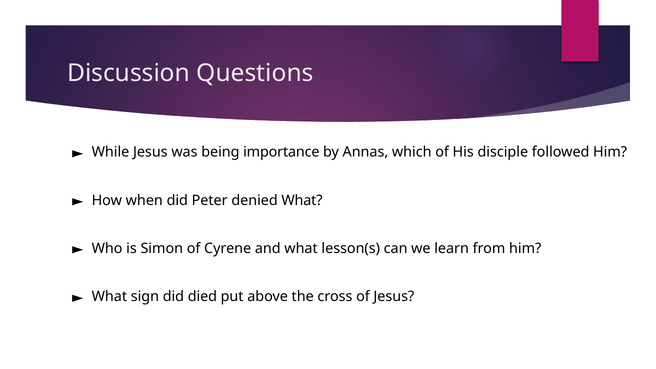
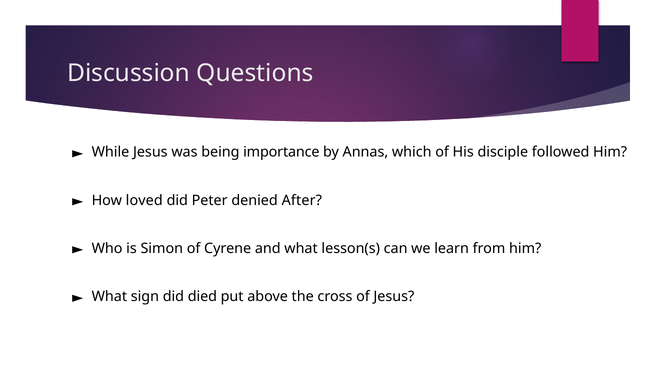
when: when -> loved (144, 200)
denied What: What -> After (302, 200)
